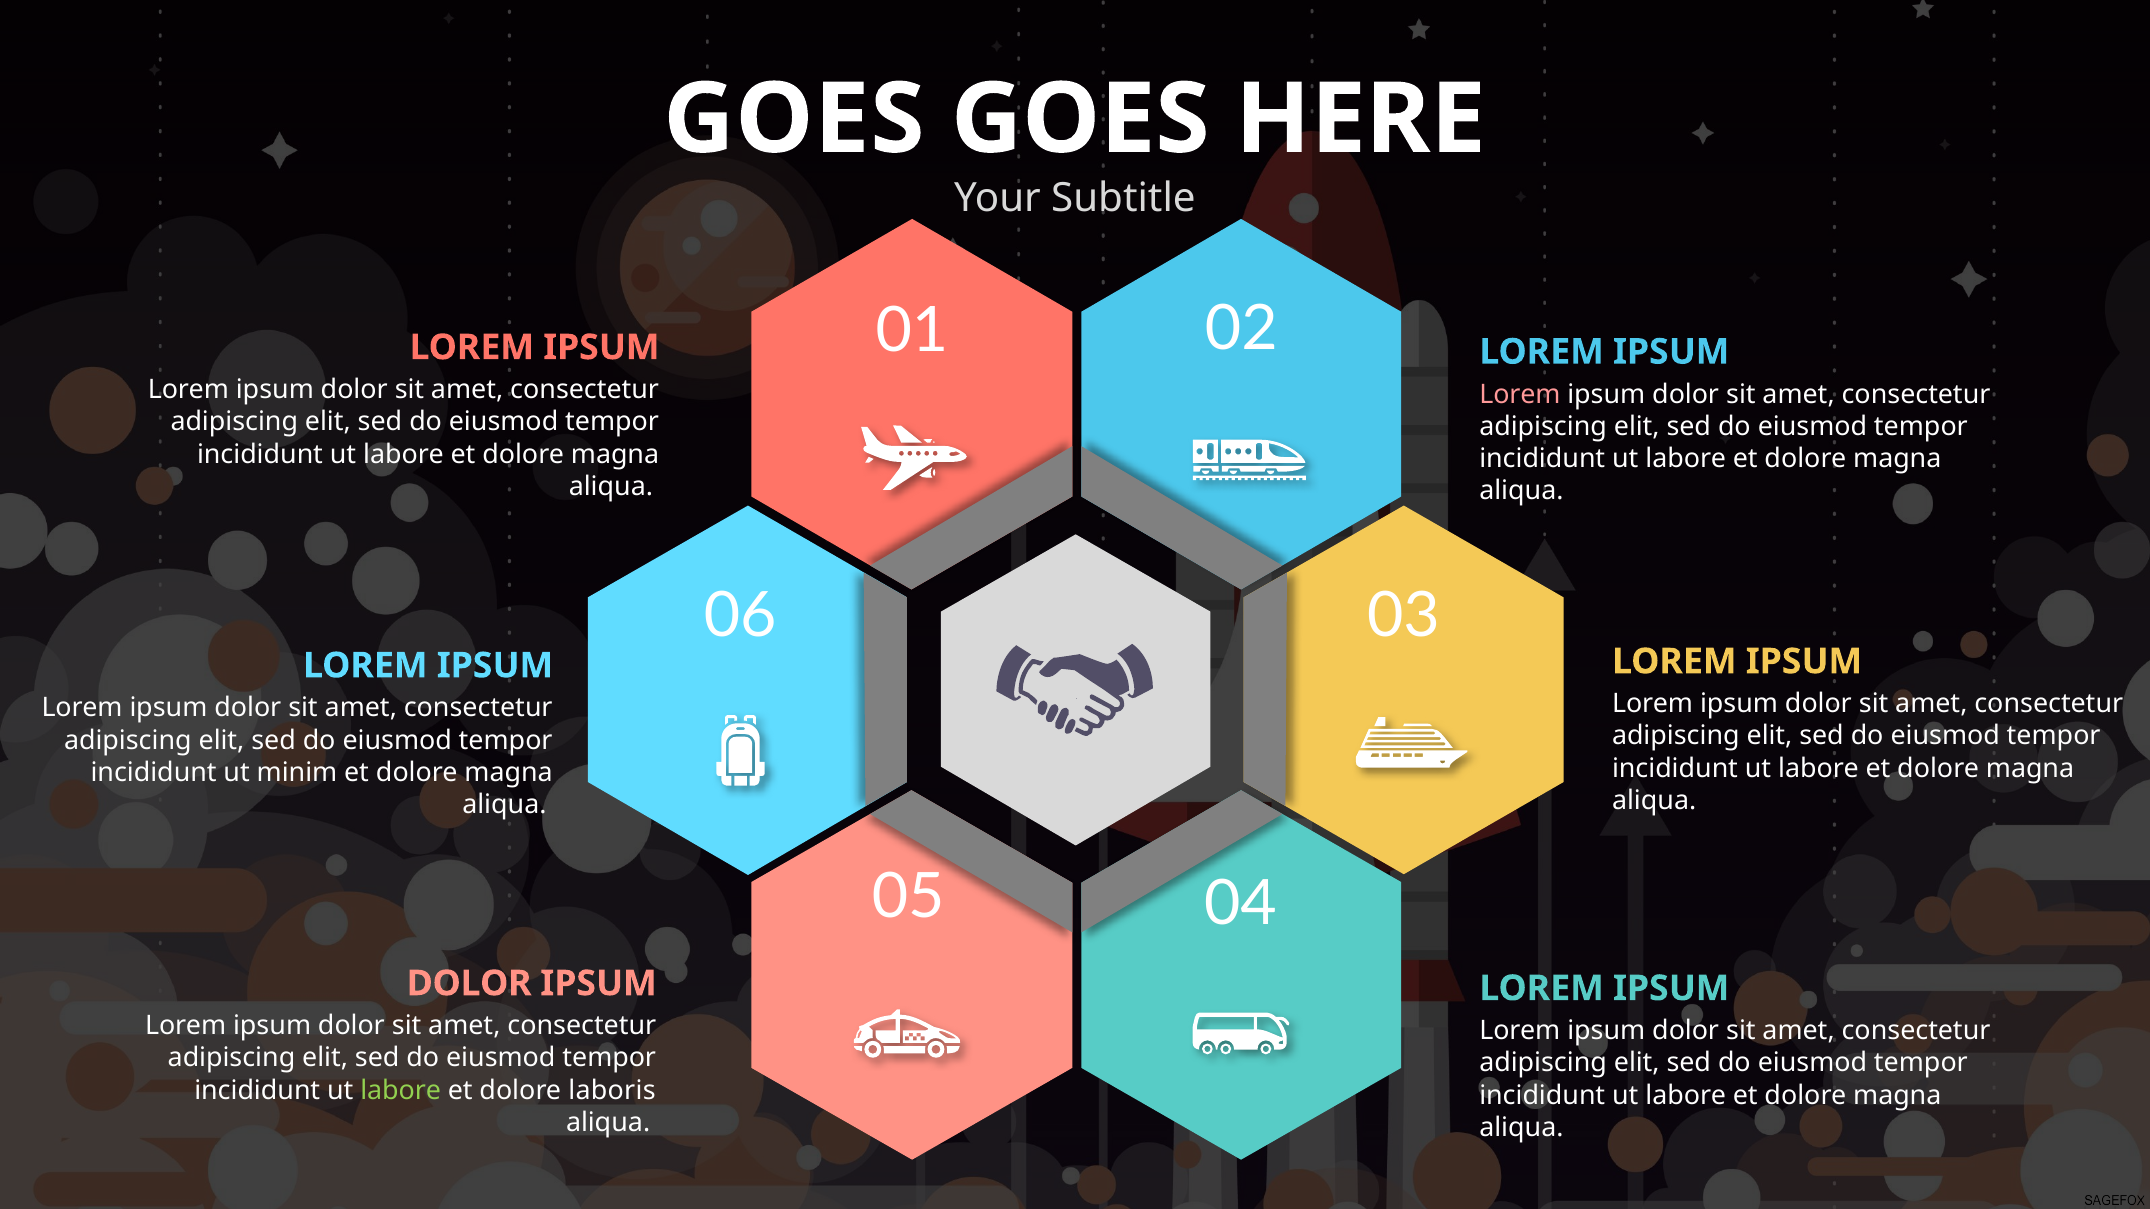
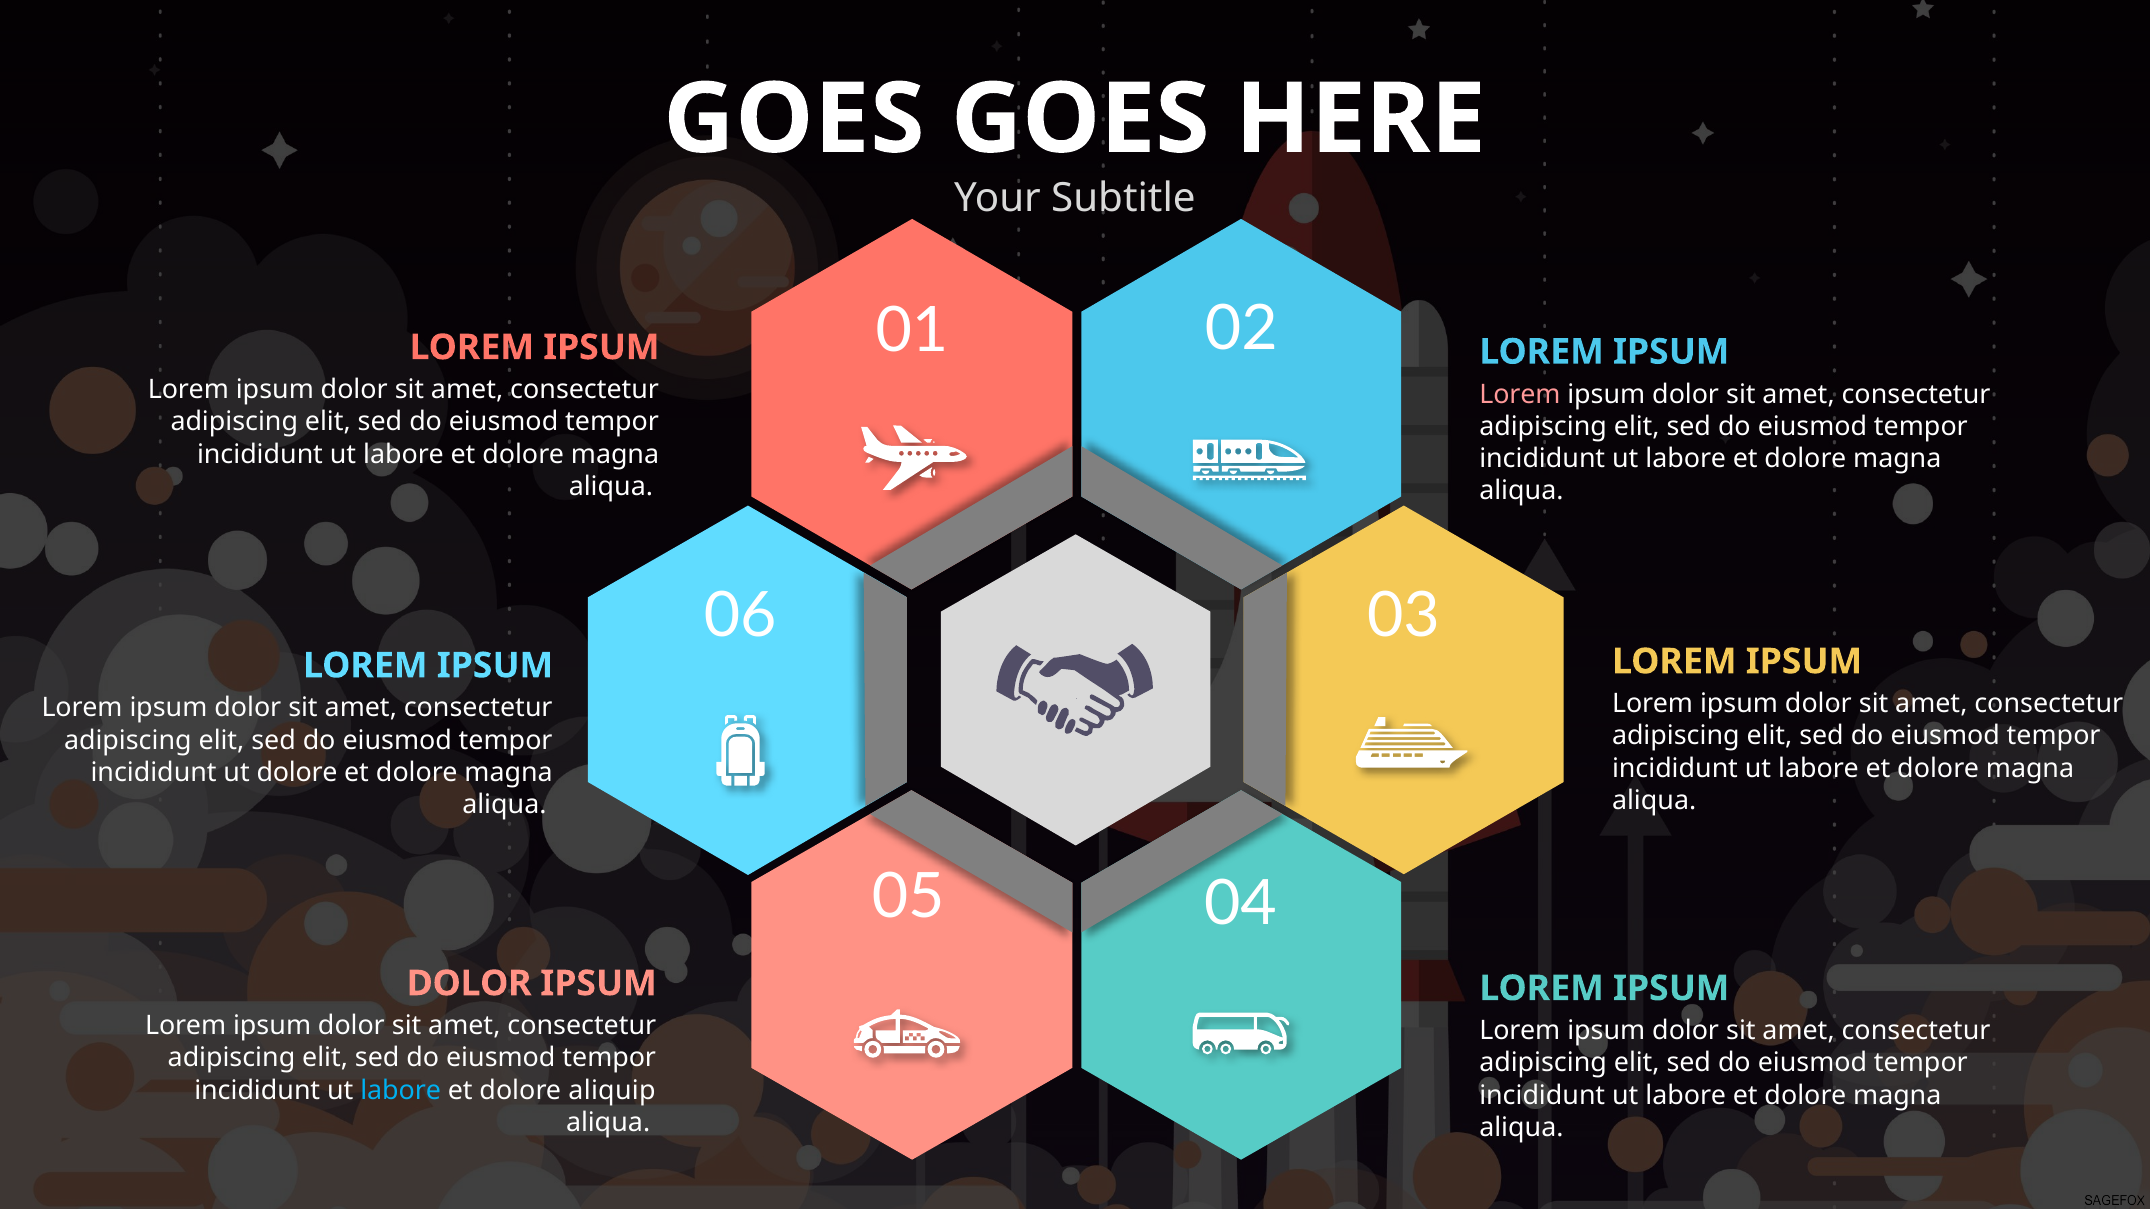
ut minim: minim -> dolore (297, 773)
labore colour: light green -> light blue (401, 1091)
laboris: laboris -> aliquip (612, 1091)
